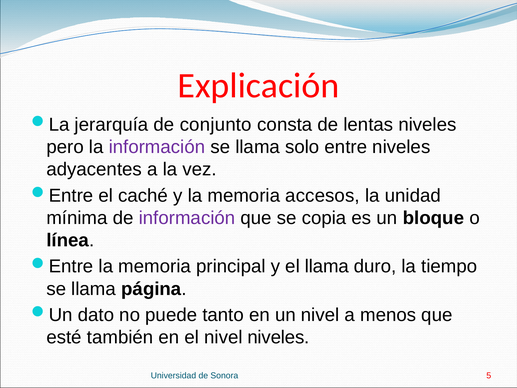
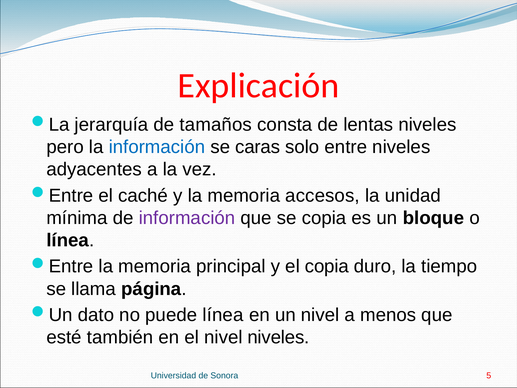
conjunto: conjunto -> tamaños (216, 124)
información colour: purple -> blue (157, 147)
llama: llama -> caras (258, 147)
el llama: llama -> copia (327, 266)
puede tanto: tanto -> línea (223, 315)
